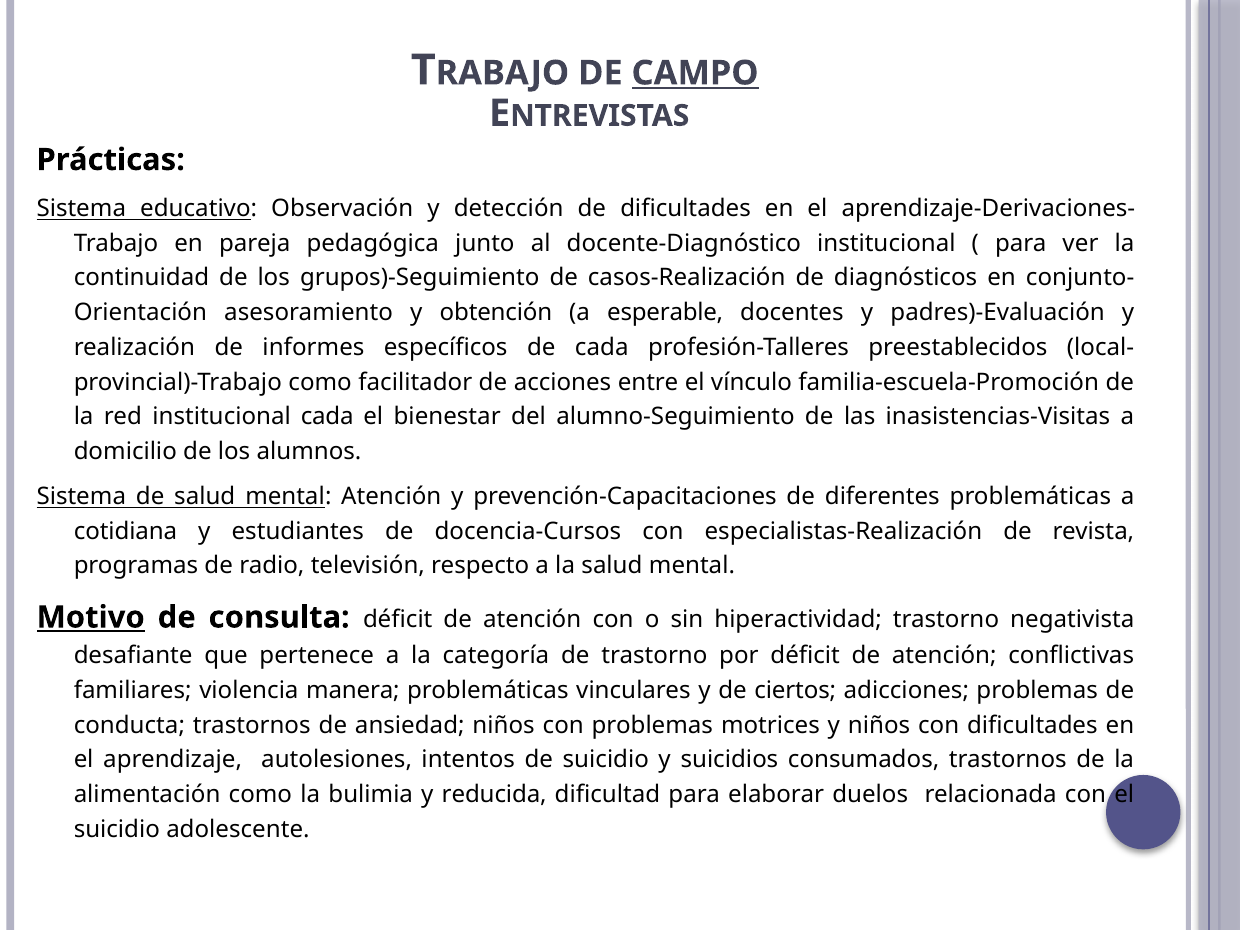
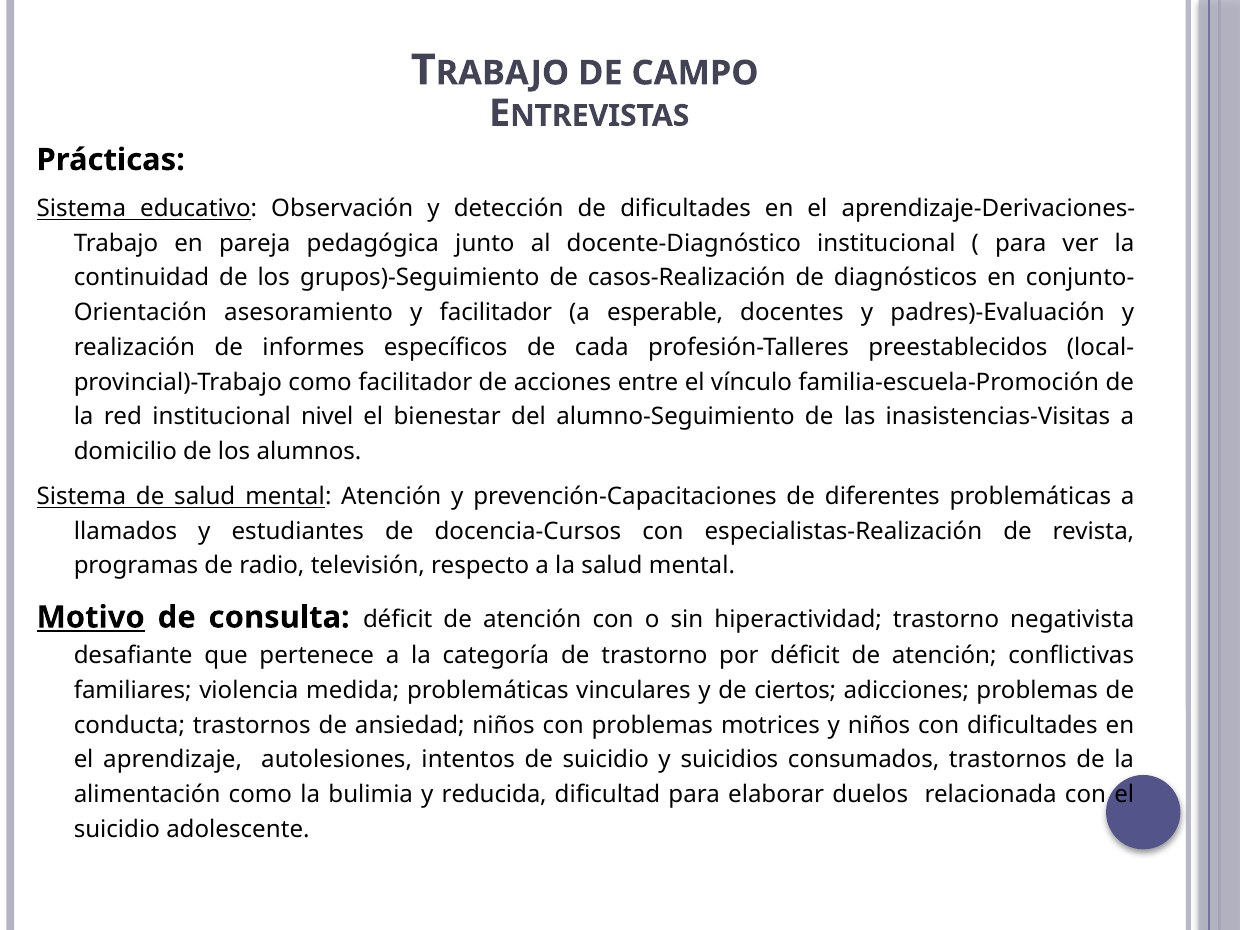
CAMPO underline: present -> none (695, 73)
y obtención: obtención -> facilitador (496, 313)
institucional cada: cada -> nivel (327, 417)
cotidiana: cotidiana -> llamados (125, 531)
manera: manera -> medida (353, 690)
